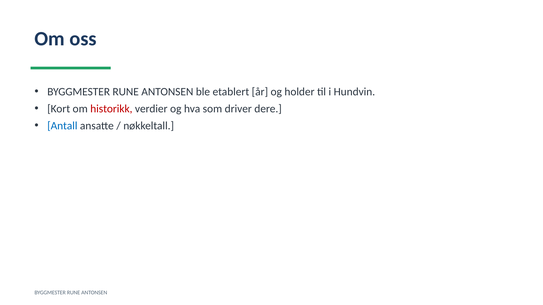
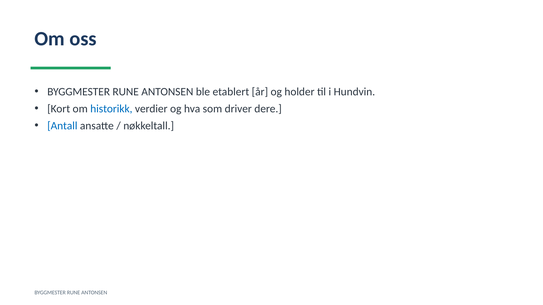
historikk colour: red -> blue (111, 109)
